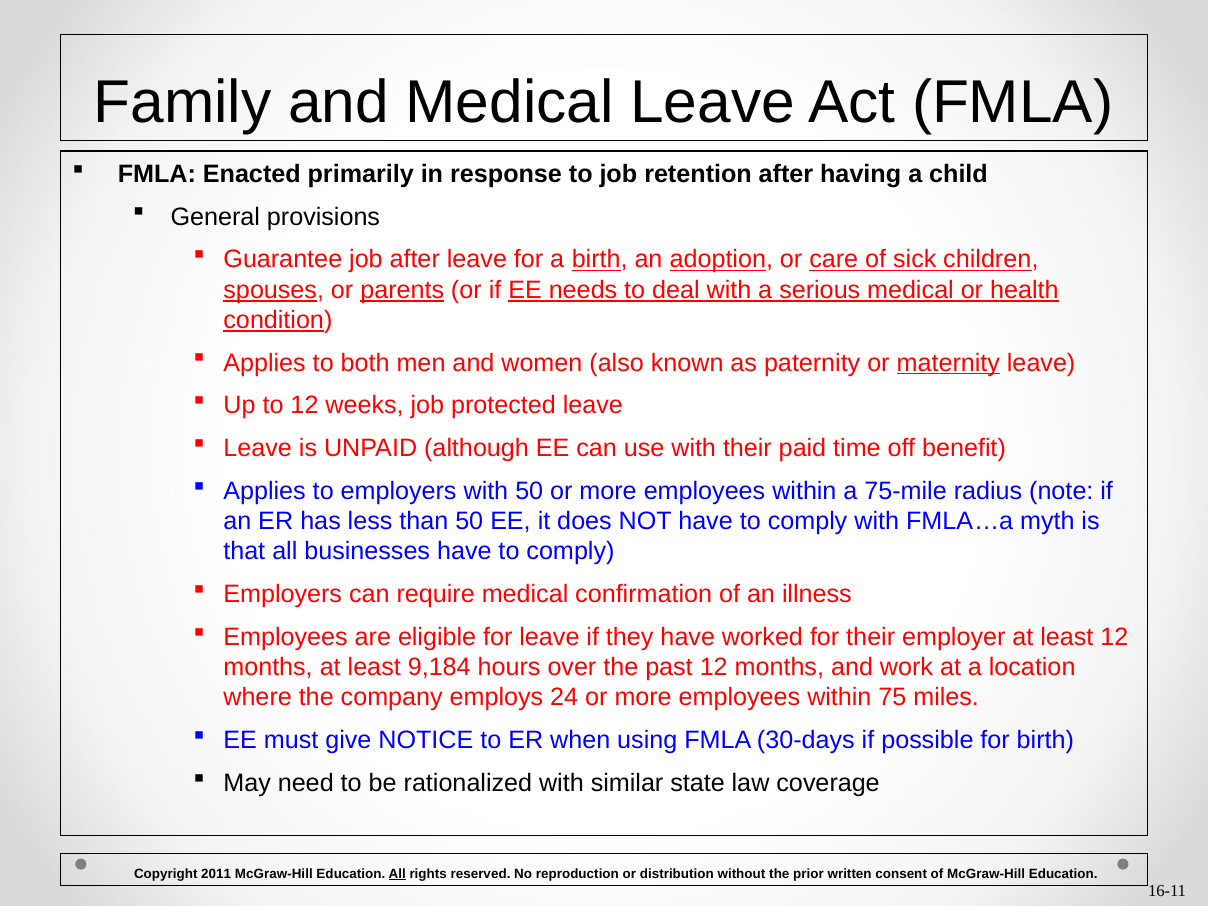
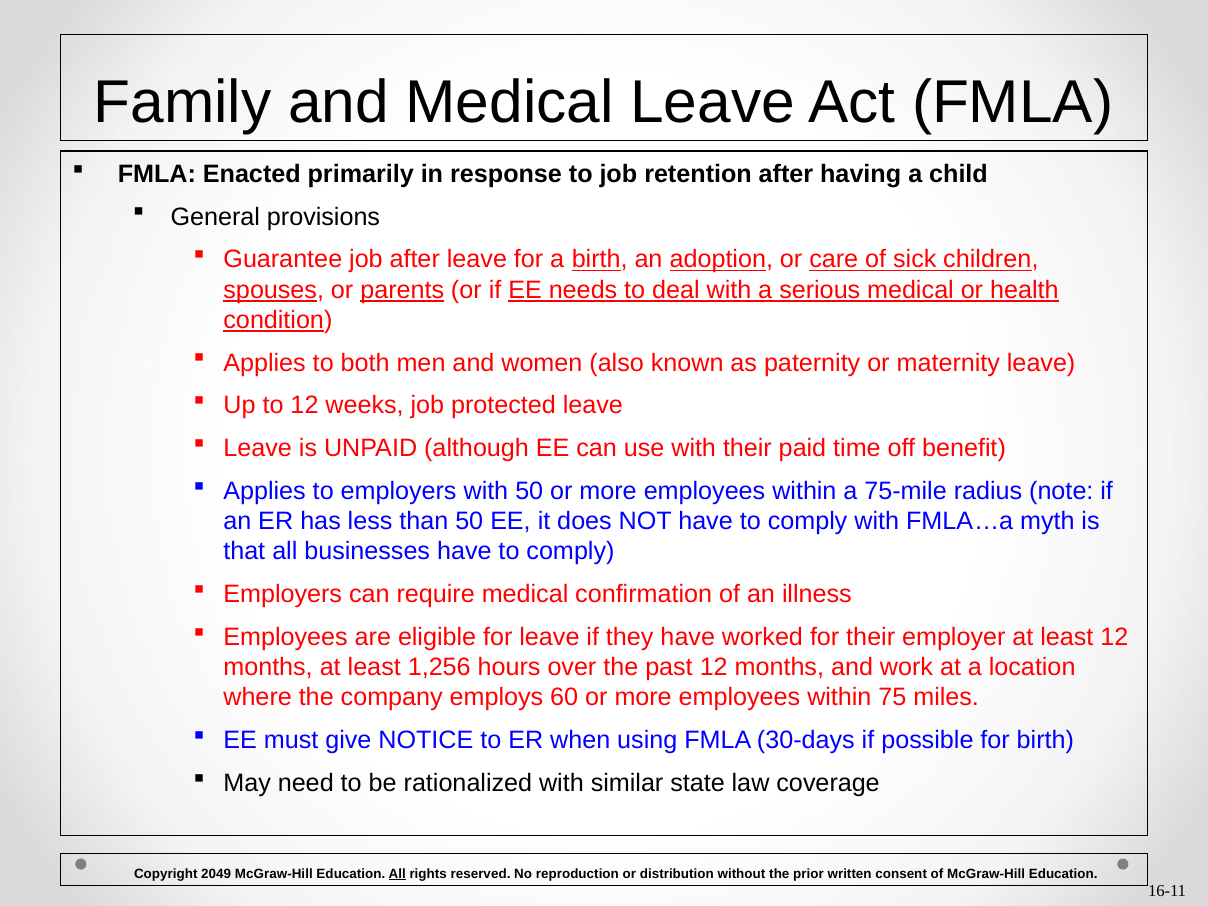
maternity underline: present -> none (948, 363)
9,184: 9,184 -> 1,256 (439, 667)
24: 24 -> 60 (564, 698)
2011: 2011 -> 2049 (216, 874)
